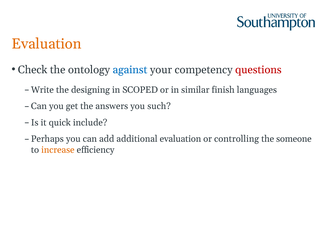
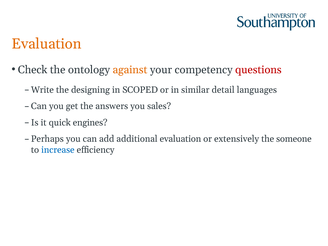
against colour: blue -> orange (130, 70)
finish: finish -> detail (223, 90)
such: such -> sales (159, 106)
include: include -> engines (90, 123)
controlling: controlling -> extensively (237, 139)
increase colour: orange -> blue (58, 150)
